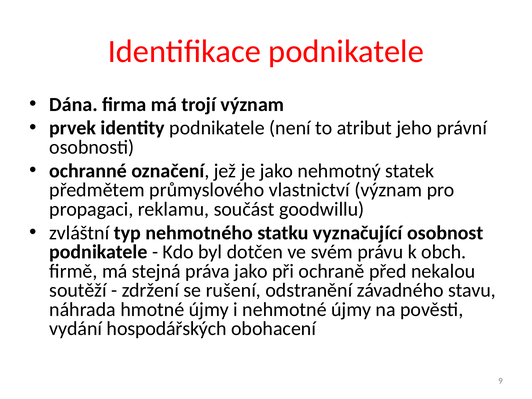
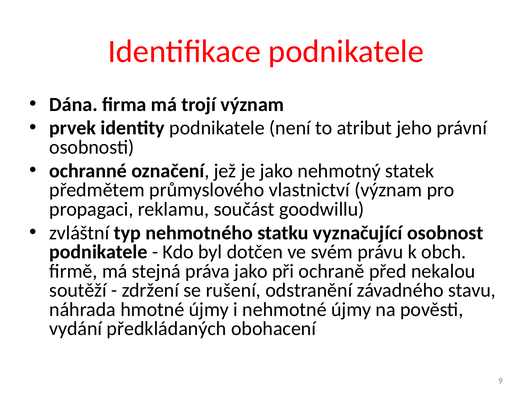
hospodářských: hospodářských -> předkládaných (167, 329)
